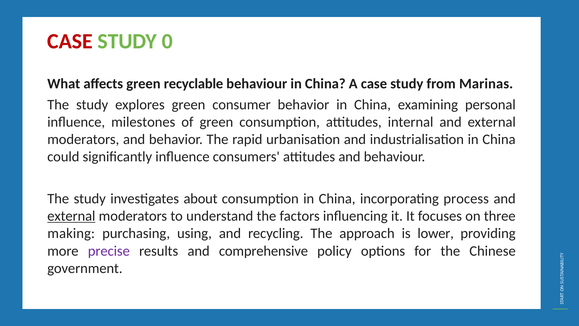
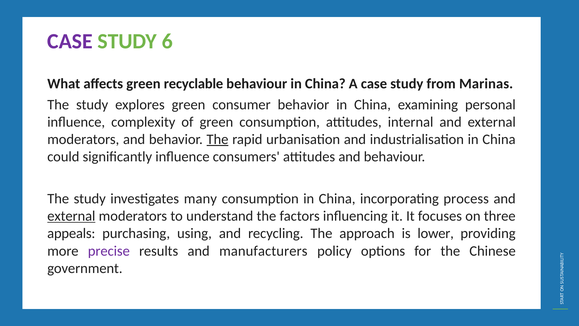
CASE colour: red -> purple (70, 41)
0: 0 -> 6 (167, 41)
milestones: milestones -> complexity (143, 122)
The underline: none -> present (217, 139)
about: about -> many (200, 199)
making: making -> appeals (71, 233)
comprehensive: comprehensive -> manufacturers (263, 251)
